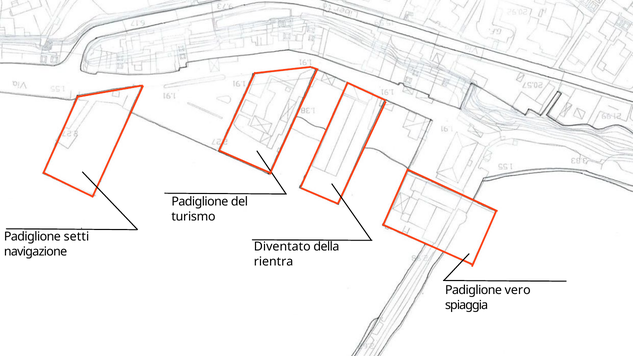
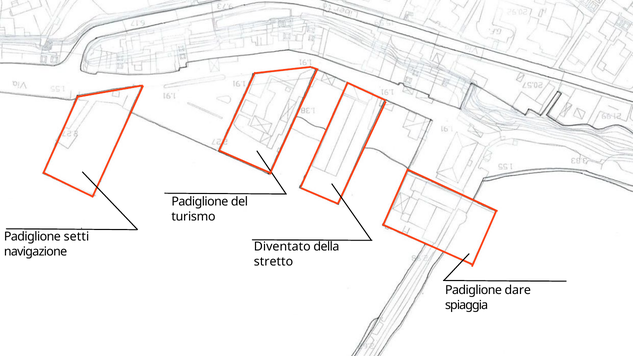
rientra: rientra -> stretto (273, 262)
vero: vero -> dare (518, 290)
